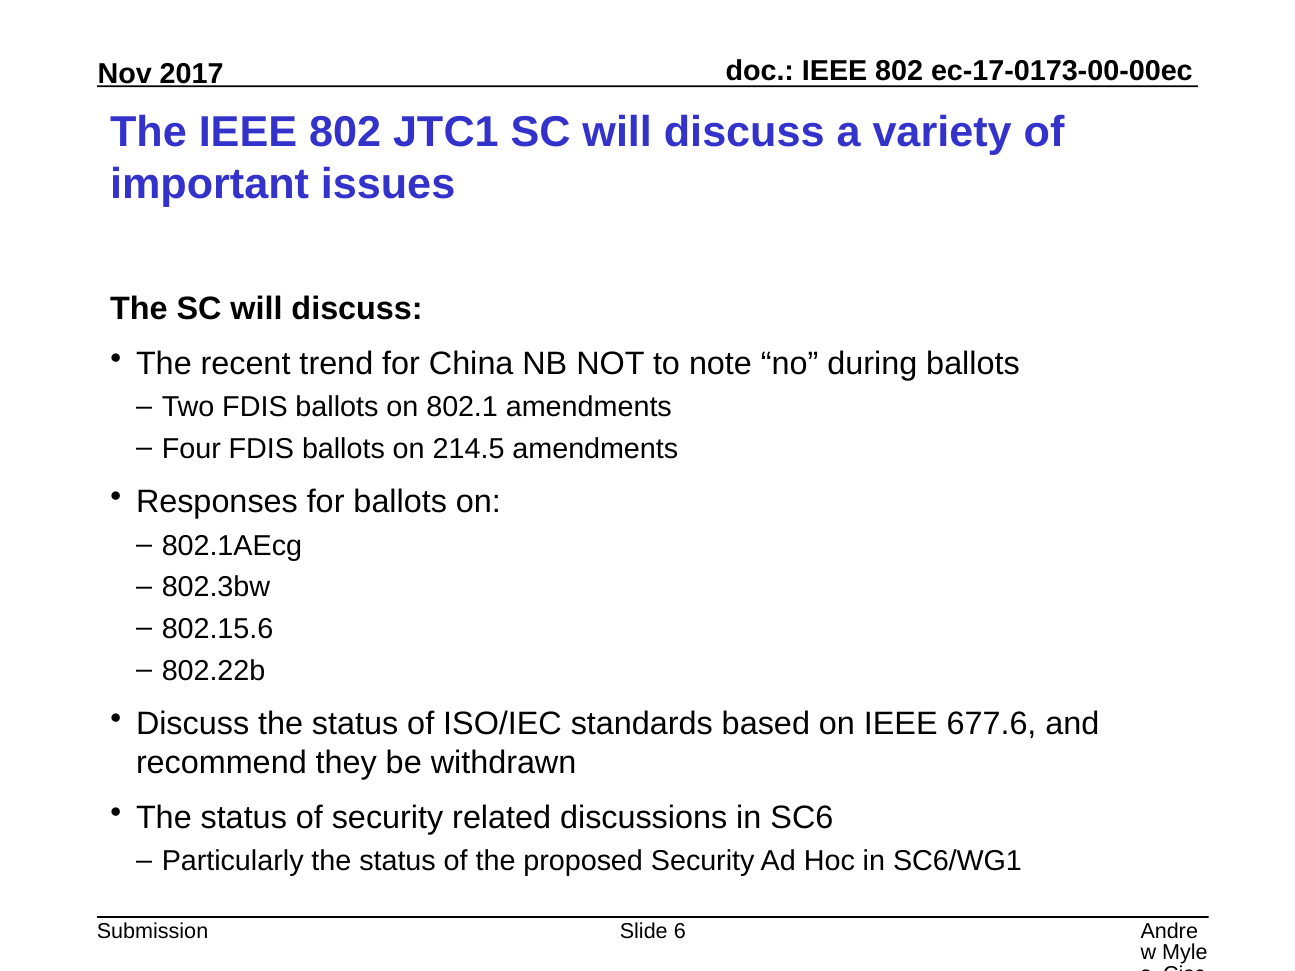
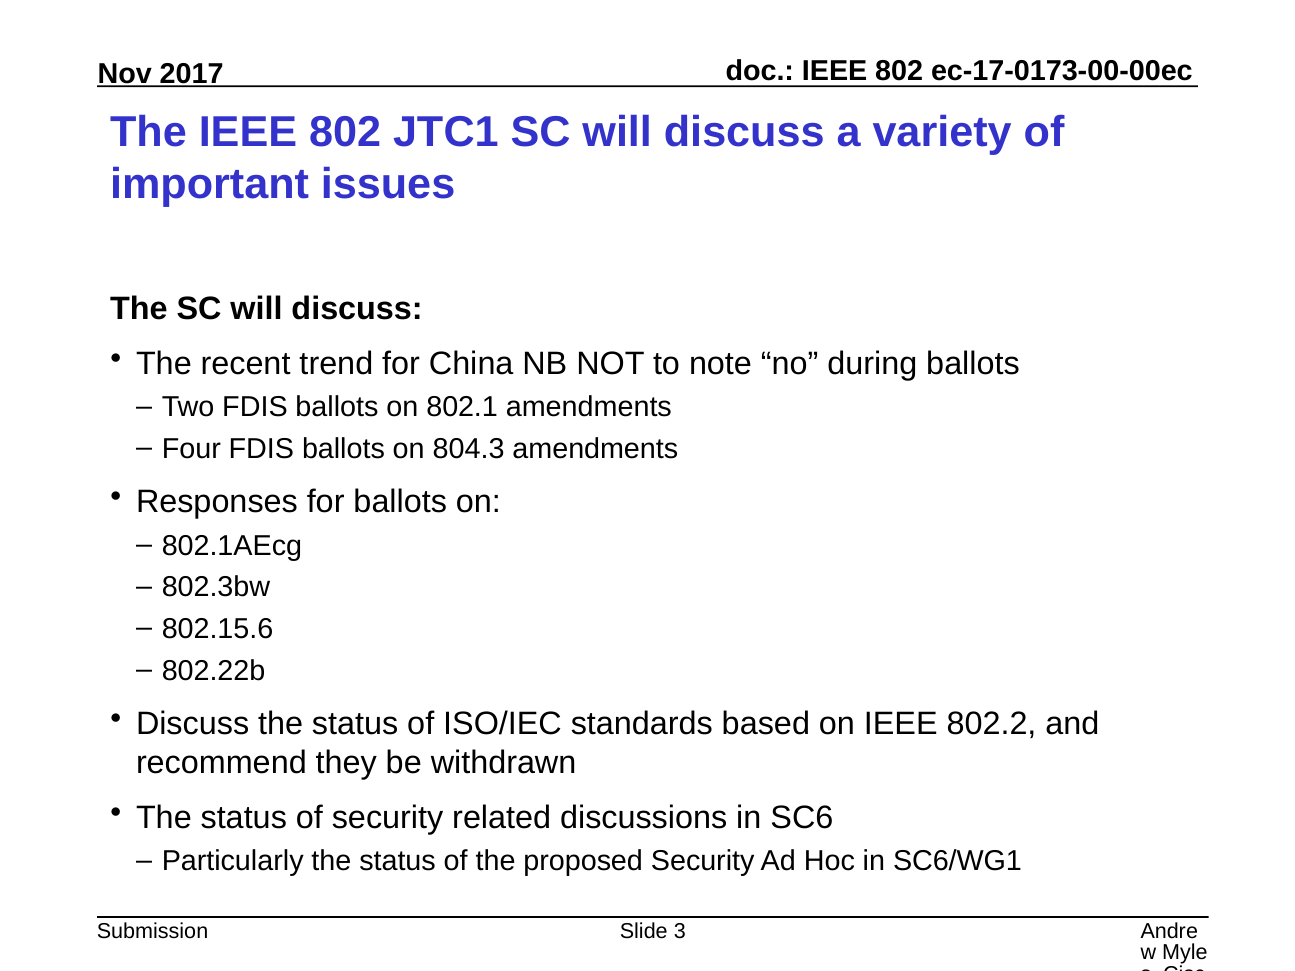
214.5: 214.5 -> 804.3 (469, 449)
677.6: 677.6 -> 802.2 (992, 724)
6: 6 -> 3 (680, 932)
